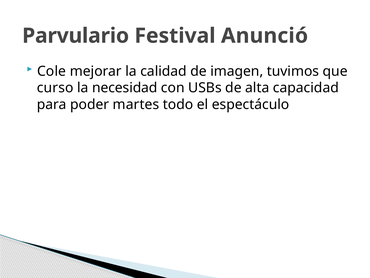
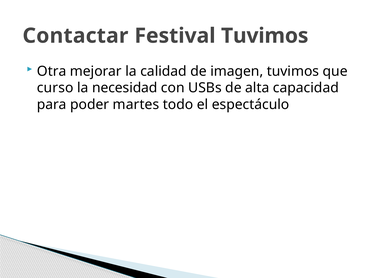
Parvulario: Parvulario -> Contactar (75, 36)
Festival Anunció: Anunció -> Tuvimos (265, 36)
Cole: Cole -> Otra (52, 71)
